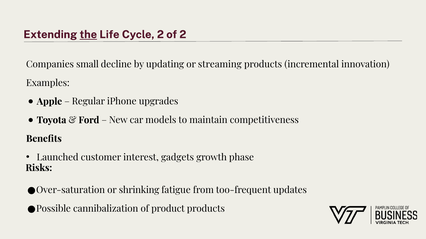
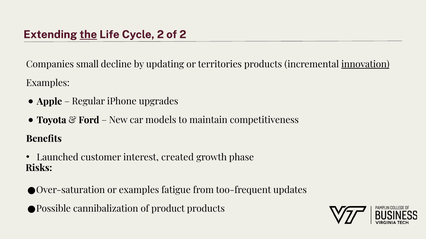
streaming: streaming -> territories (220, 65)
innovation underline: none -> present (365, 65)
gadgets: gadgets -> created (178, 158)
or shrinking: shrinking -> examples (139, 190)
